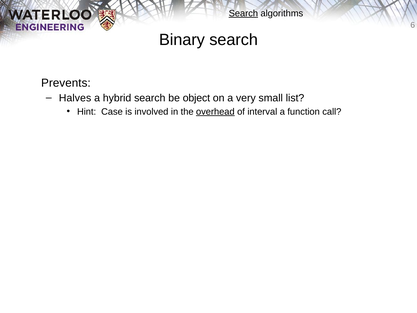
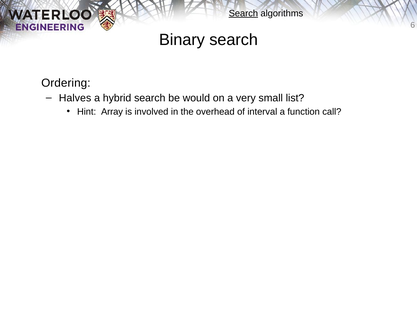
Prevents: Prevents -> Ordering (66, 83)
object: object -> would (196, 98)
Case: Case -> Array (112, 112)
overhead underline: present -> none (215, 112)
